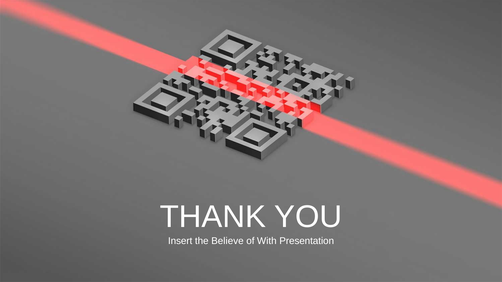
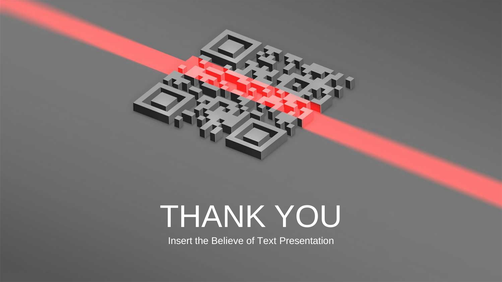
With: With -> Text (267, 241)
